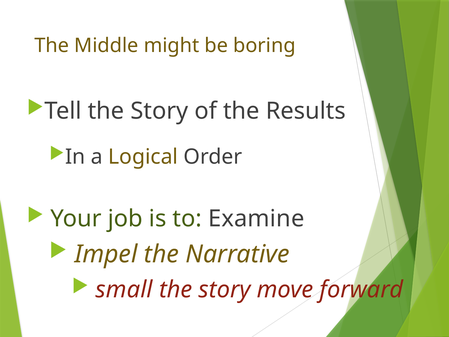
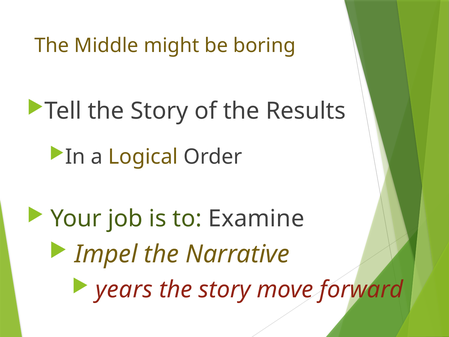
small: small -> years (124, 289)
